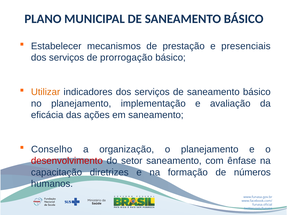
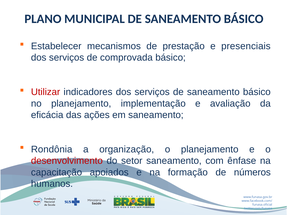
prorrogação: prorrogação -> comprovada (126, 58)
Utilizar colour: orange -> red (46, 92)
Conselho: Conselho -> Rondônia (52, 150)
diretrizes: diretrizes -> apoiados (109, 172)
